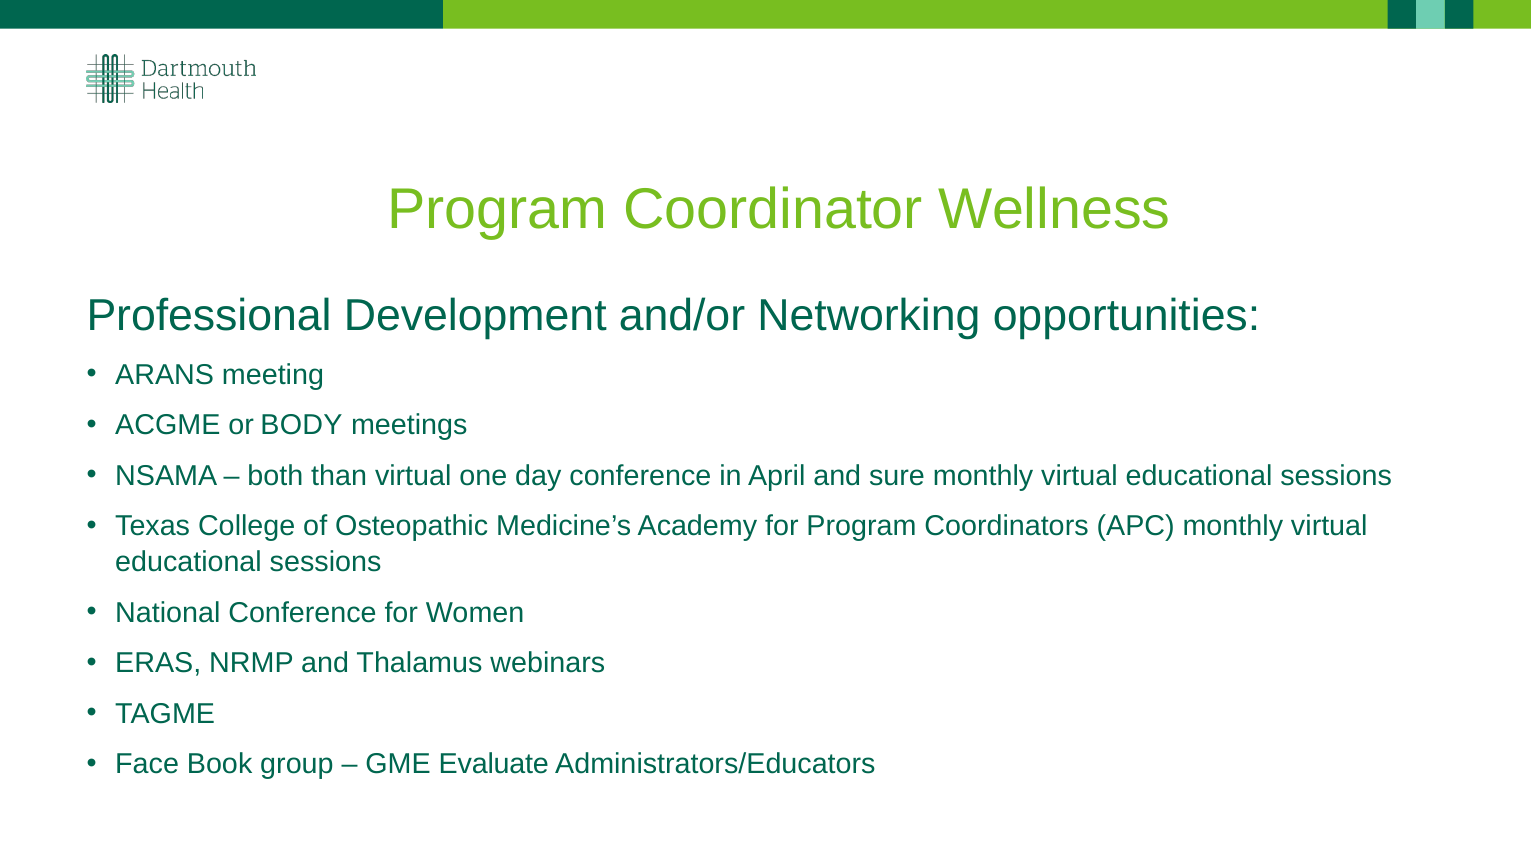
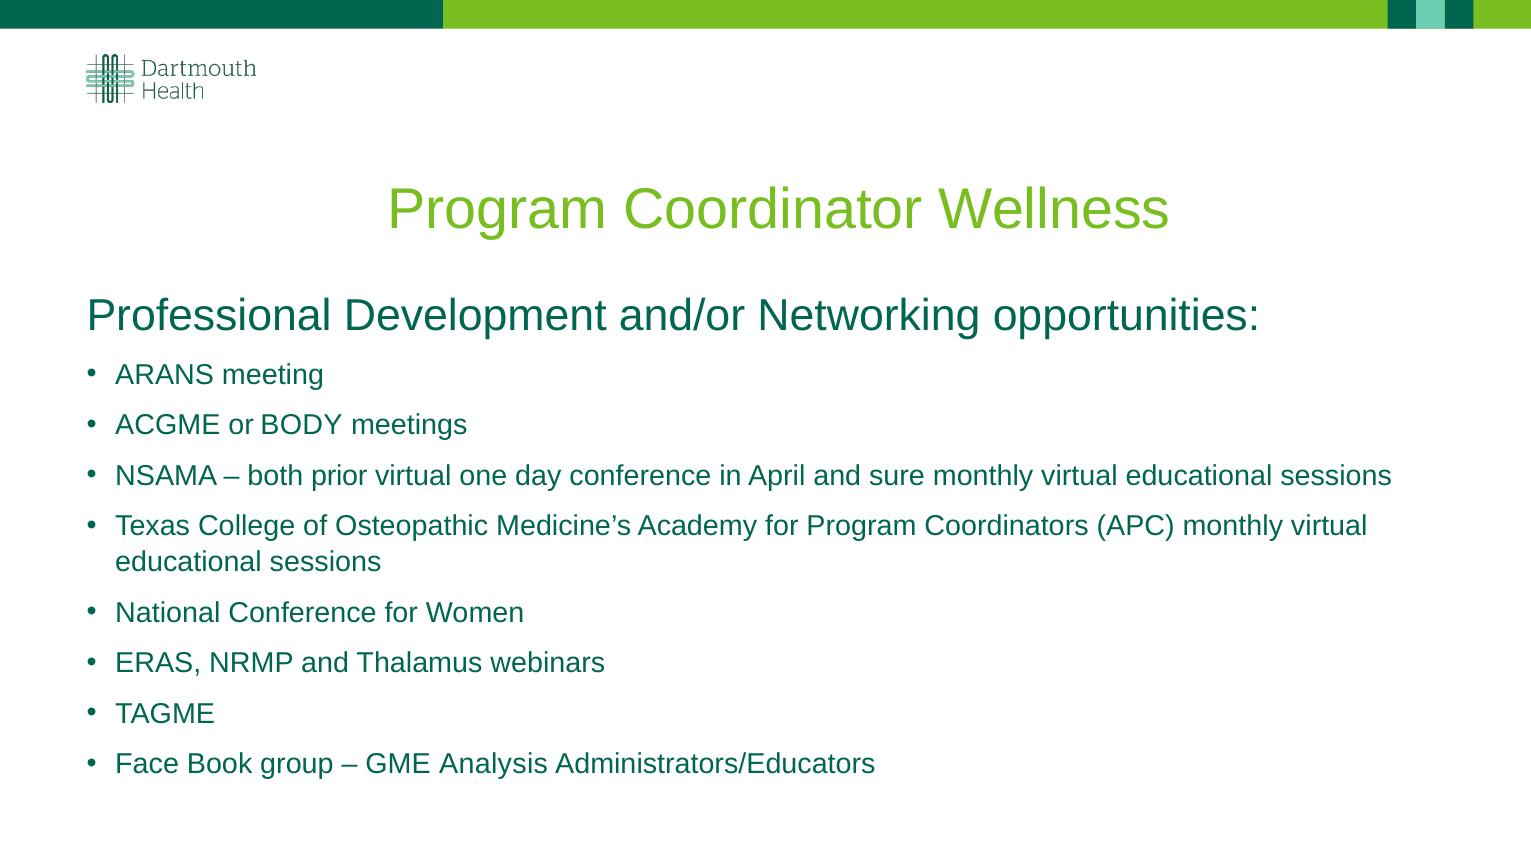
than: than -> prior (339, 476)
Evaluate: Evaluate -> Analysis (494, 765)
